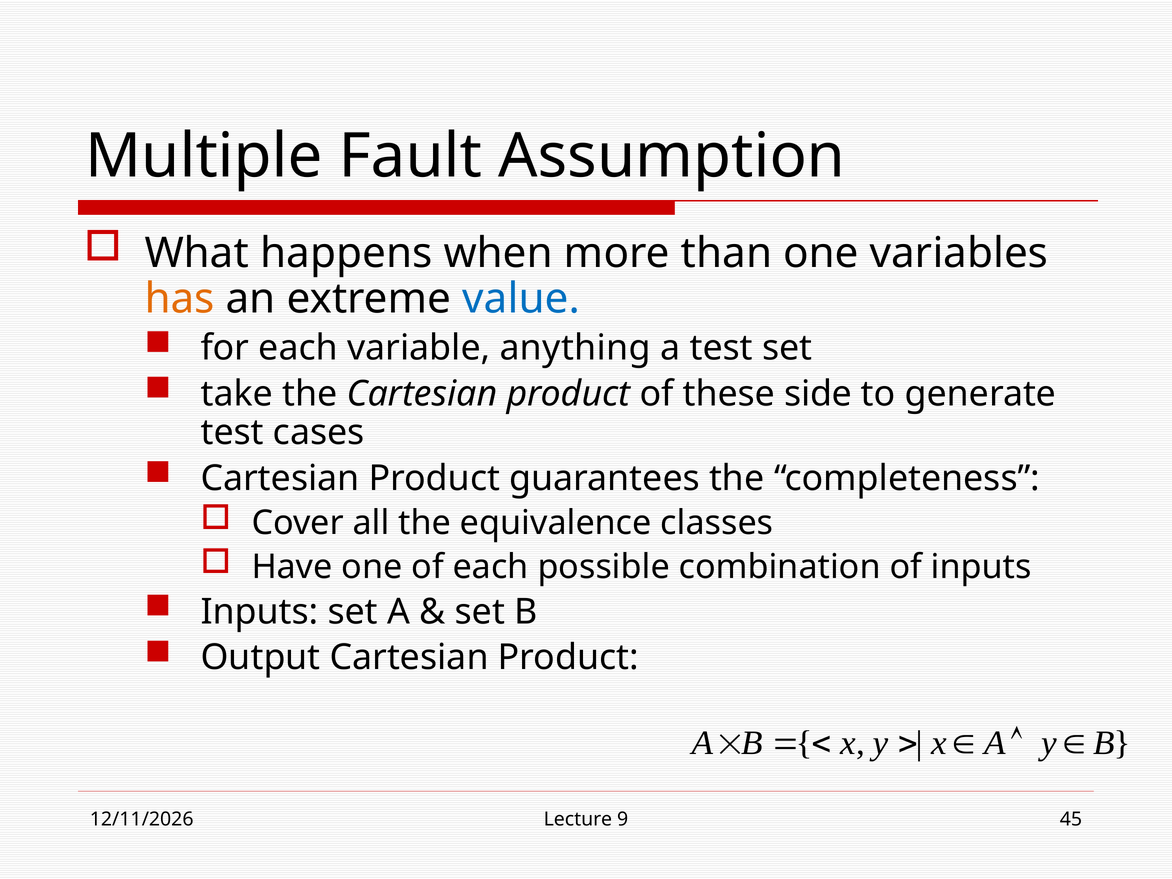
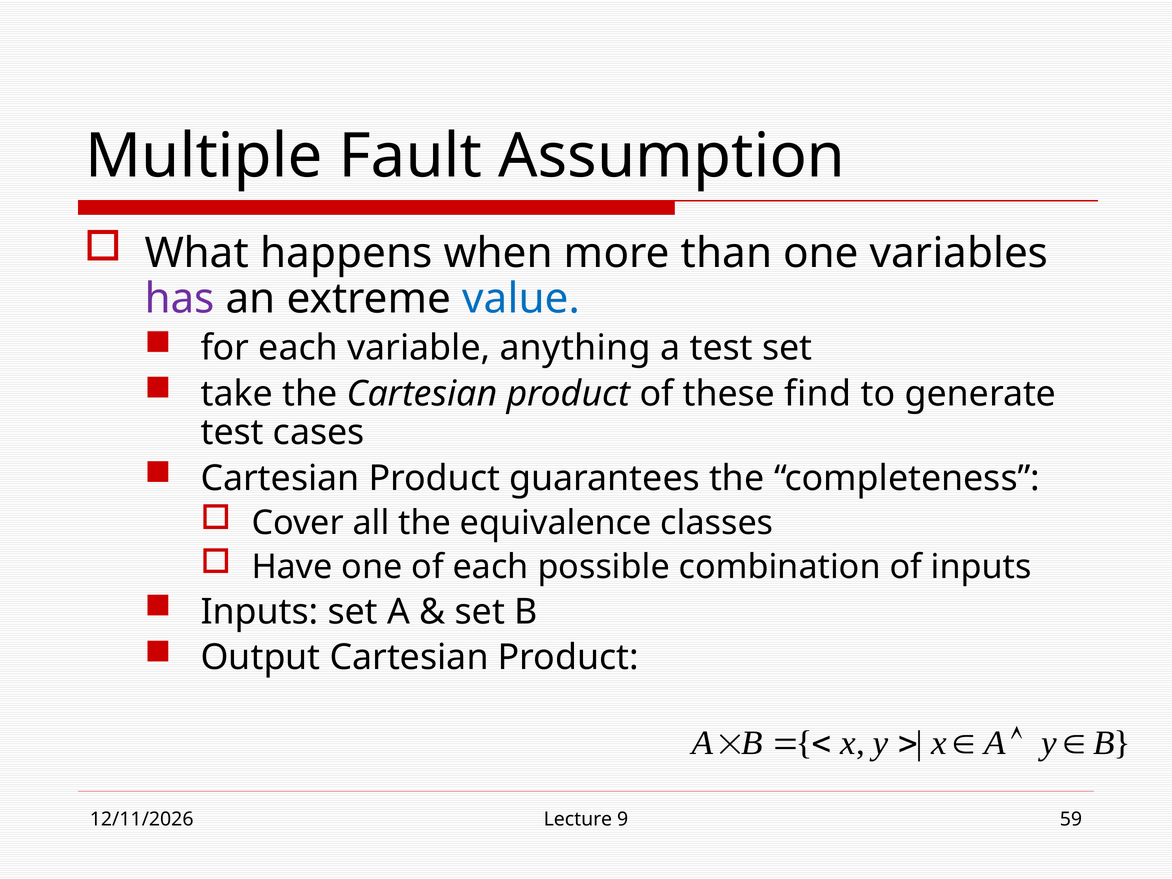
has colour: orange -> purple (180, 299)
side: side -> find (818, 394)
45: 45 -> 59 (1071, 819)
